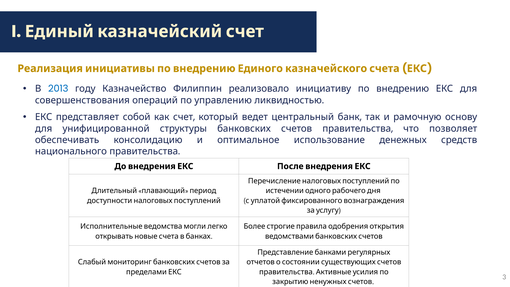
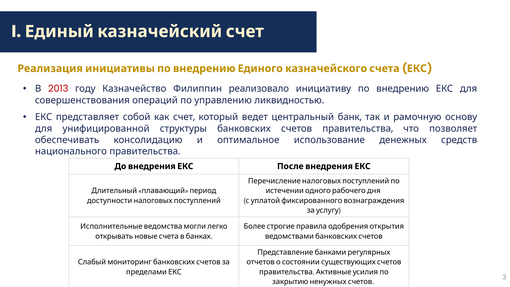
2013 colour: blue -> red (58, 89)
